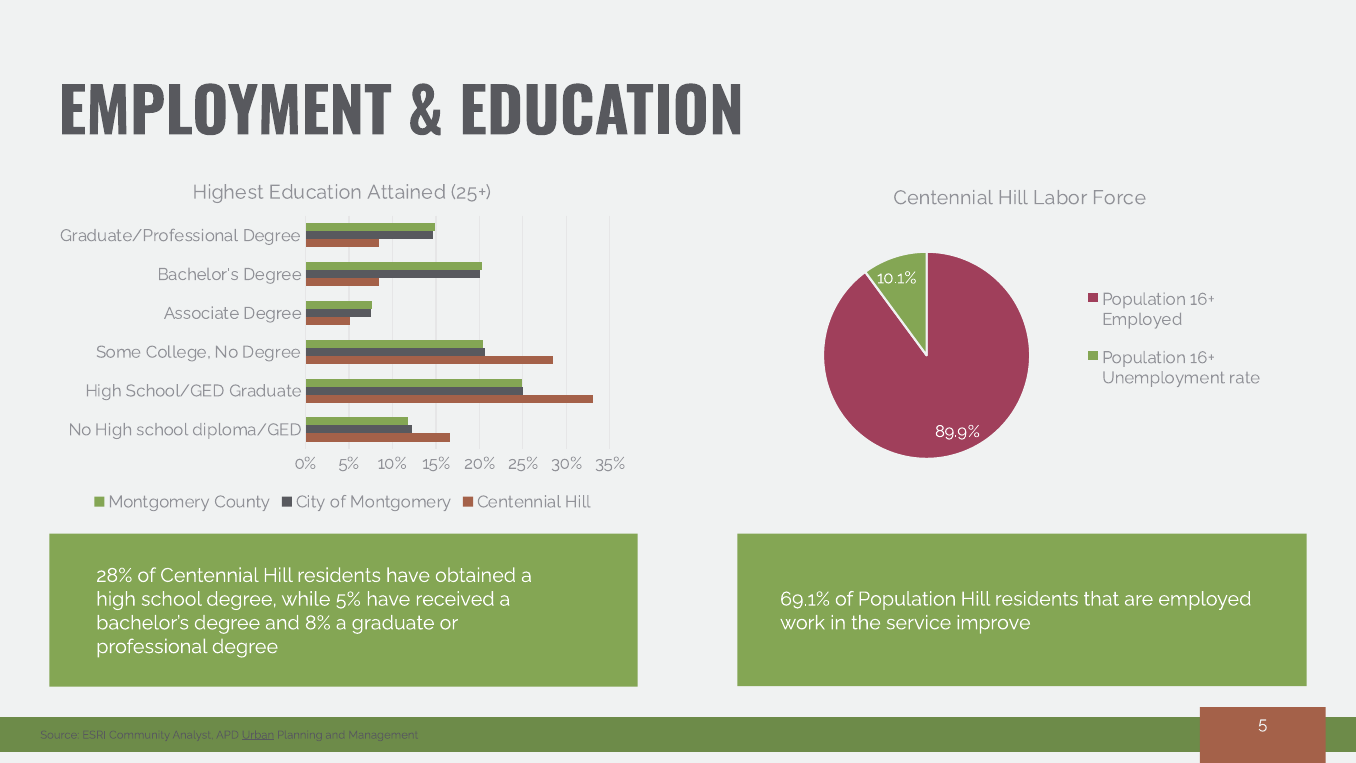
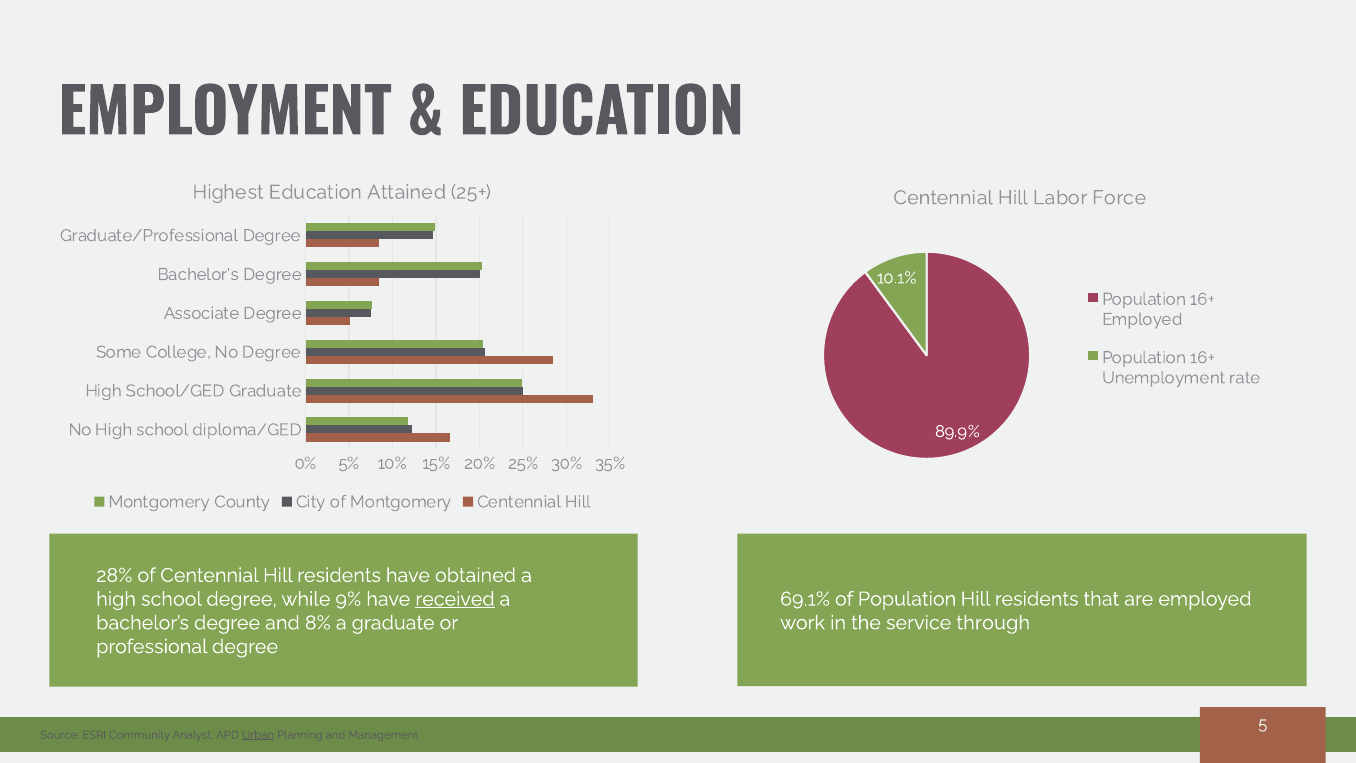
while 5%: 5% -> 9% (348, 599)
received underline: none -> present (455, 599)
improve: improve -> through (993, 623)
